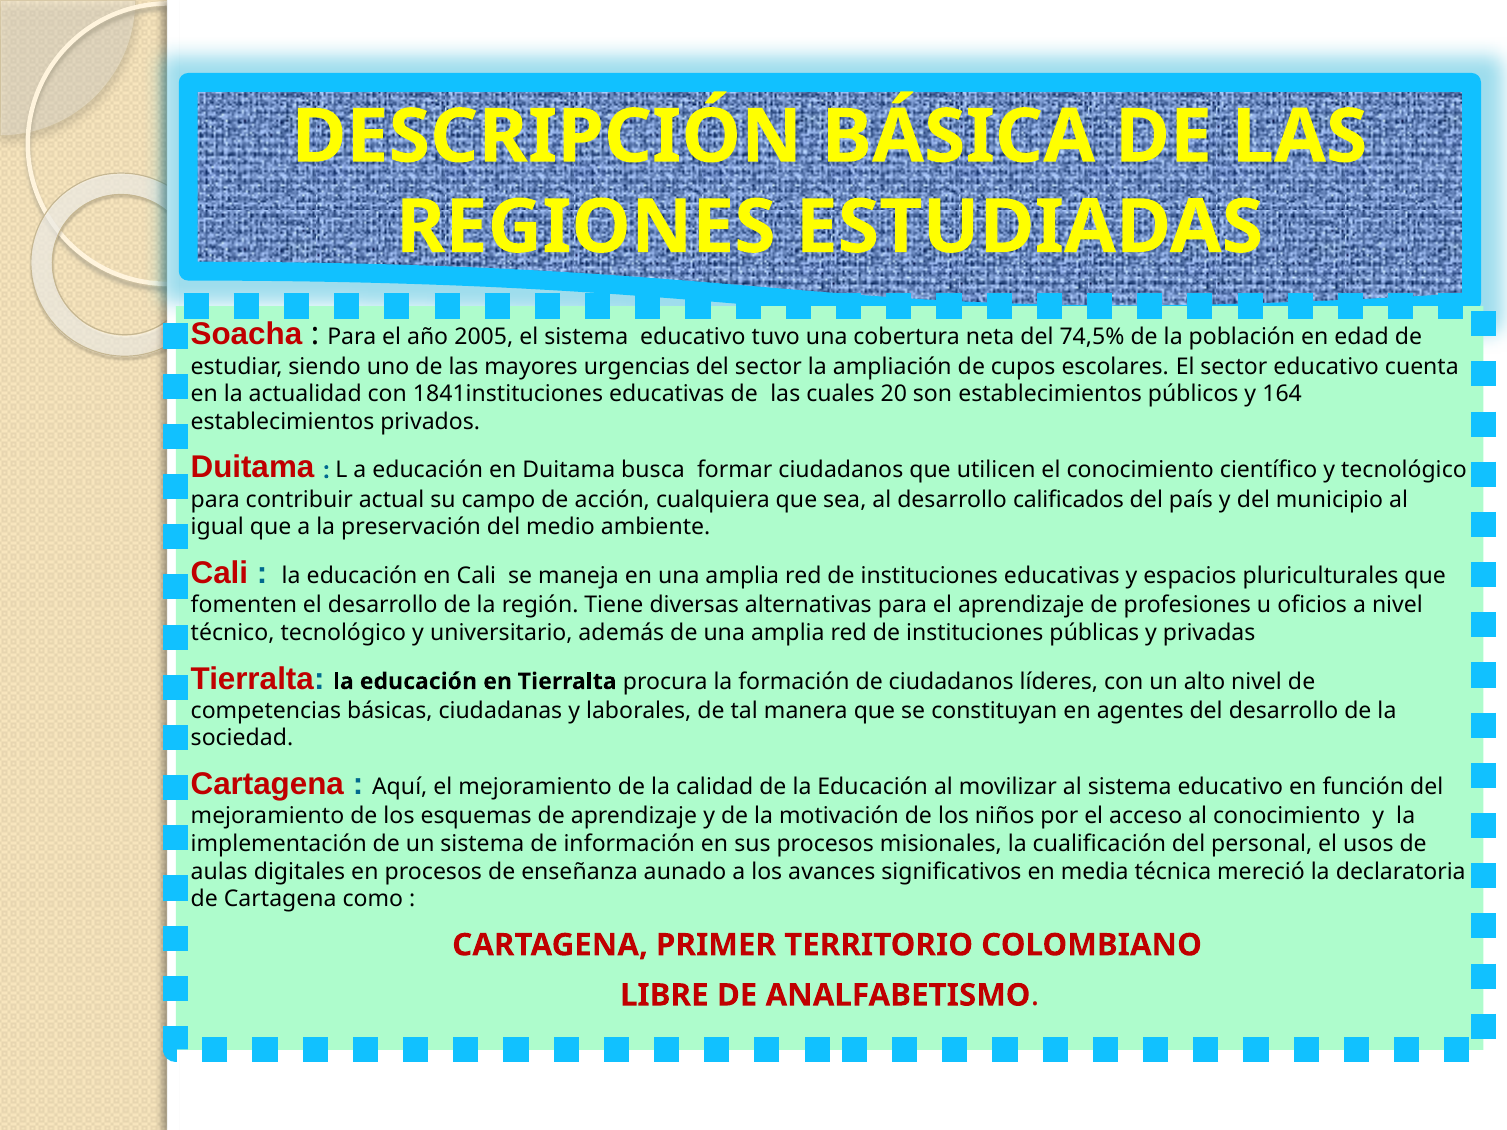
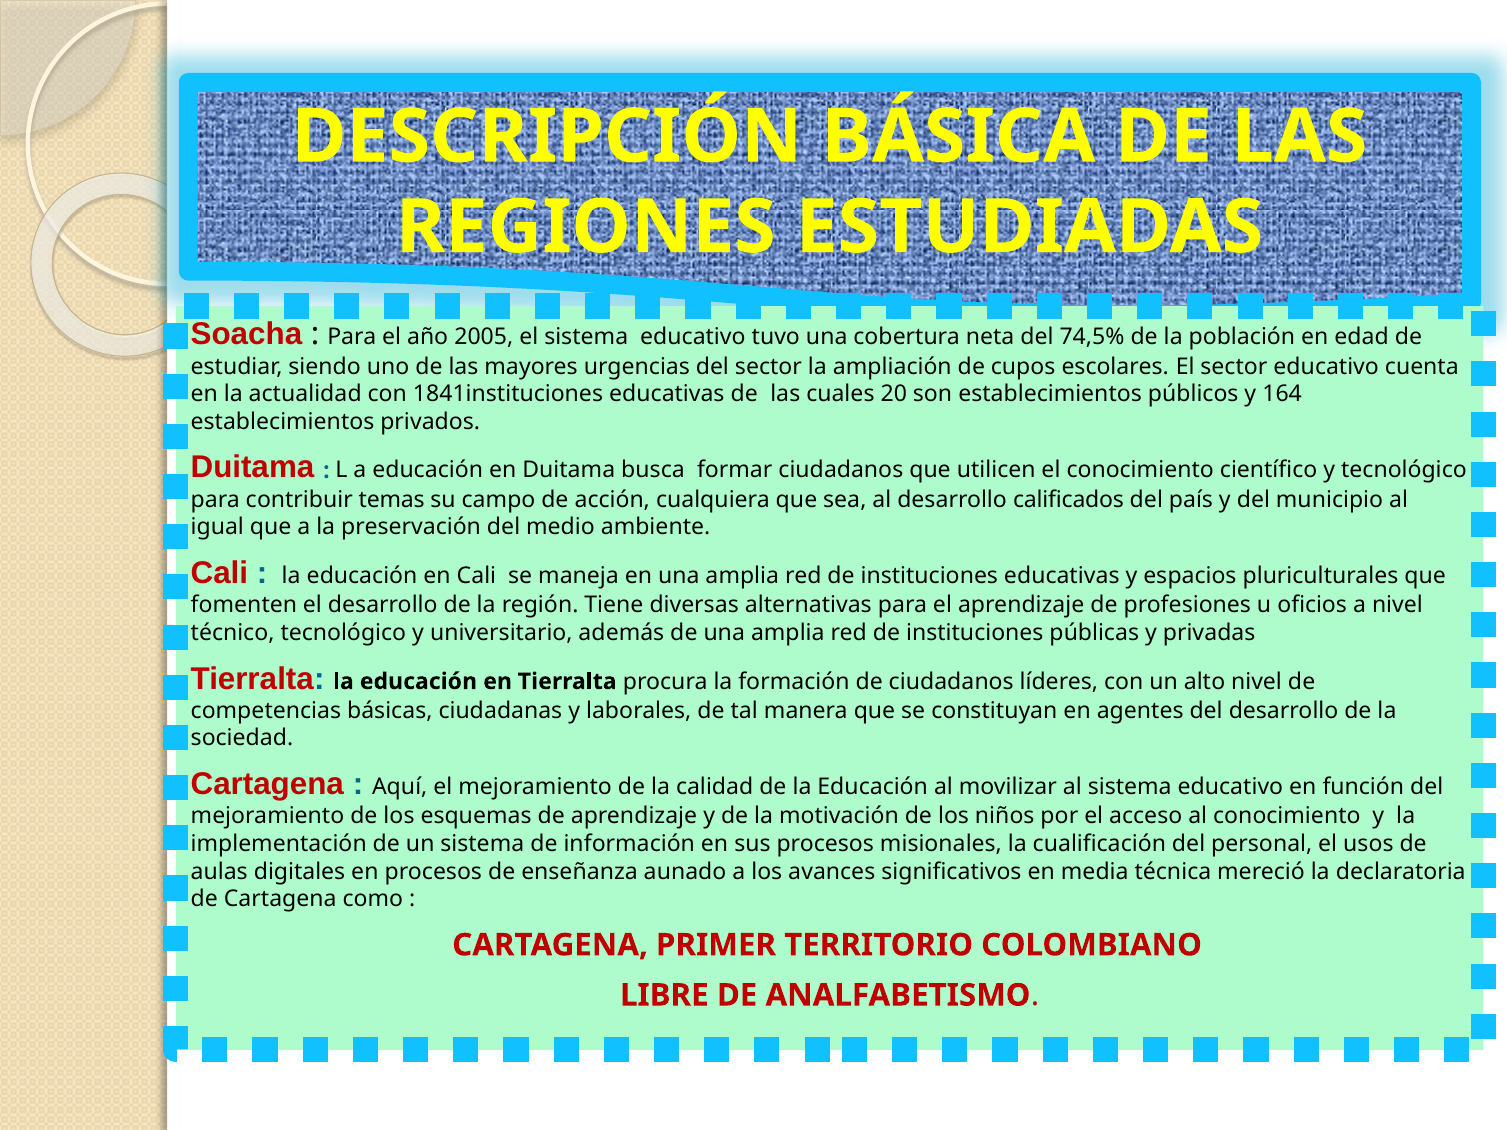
actual: actual -> temas (392, 500)
